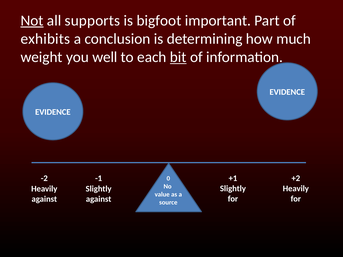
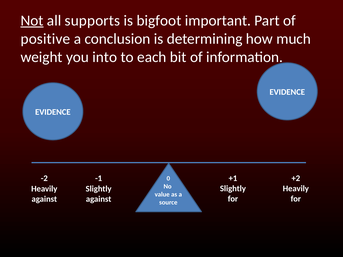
exhibits: exhibits -> positive (45, 39)
well: well -> into (105, 57)
bit underline: present -> none (178, 57)
